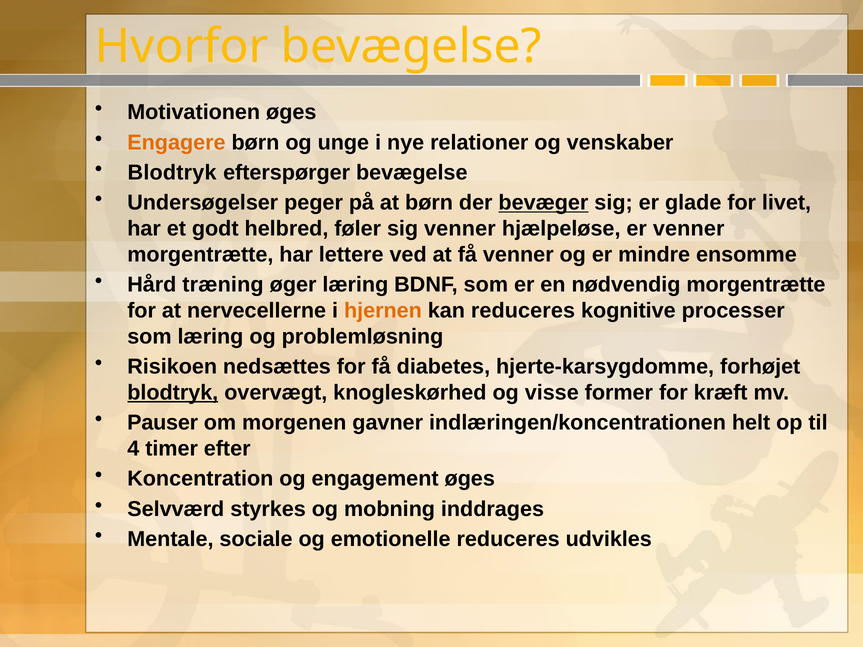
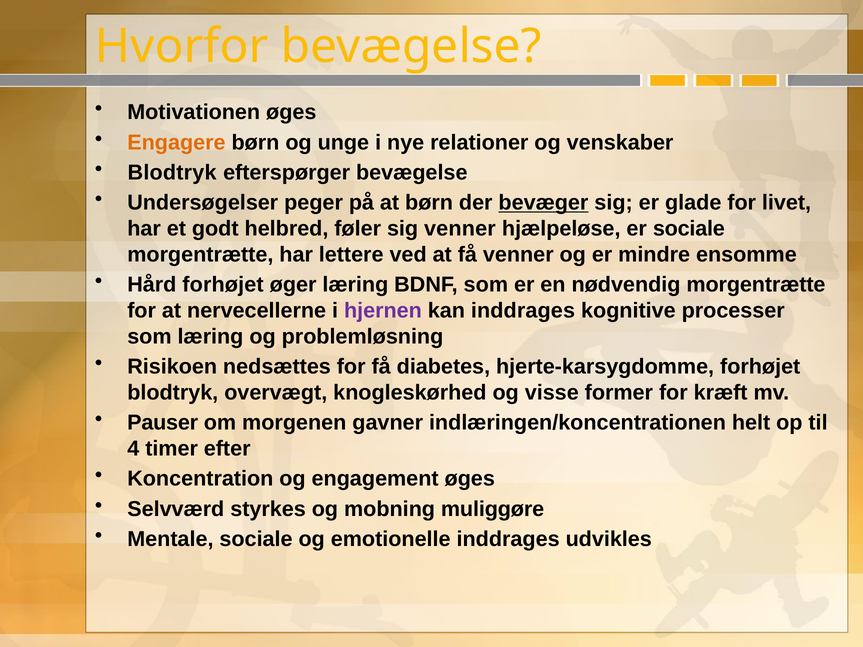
er venner: venner -> sociale (689, 229)
Hård træning: træning -> forhøjet (223, 285)
hjernen colour: orange -> purple (383, 311)
kan reduceres: reduceres -> inddrages (523, 311)
blodtryk underline: present -> none (173, 393)
inddrages: inddrages -> muliggøre (493, 509)
emotionelle reduceres: reduceres -> inddrages (508, 539)
